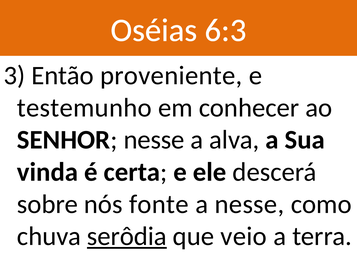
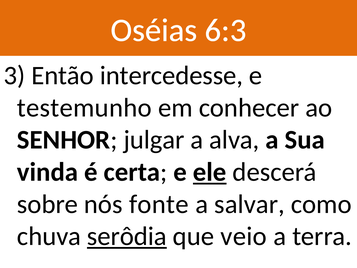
proveniente: proveniente -> intercedesse (171, 76)
SENHOR nesse: nesse -> julgar (154, 140)
ele underline: none -> present (210, 172)
a nesse: nesse -> salvar (250, 204)
